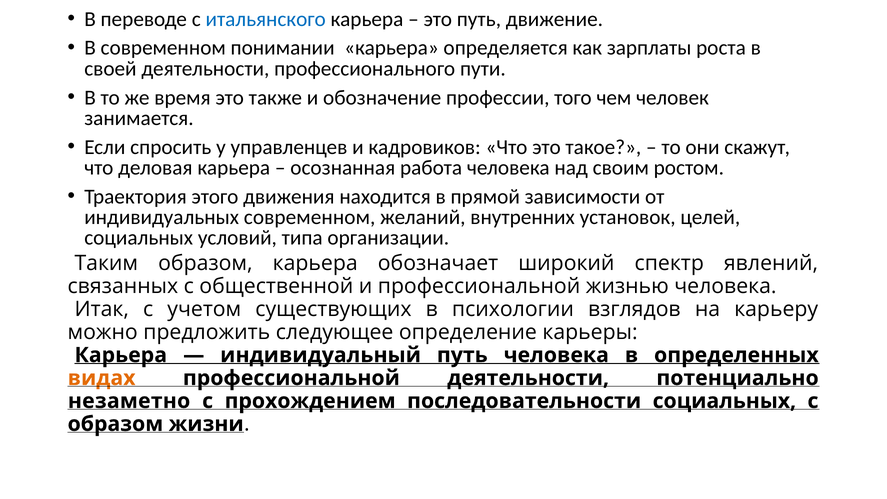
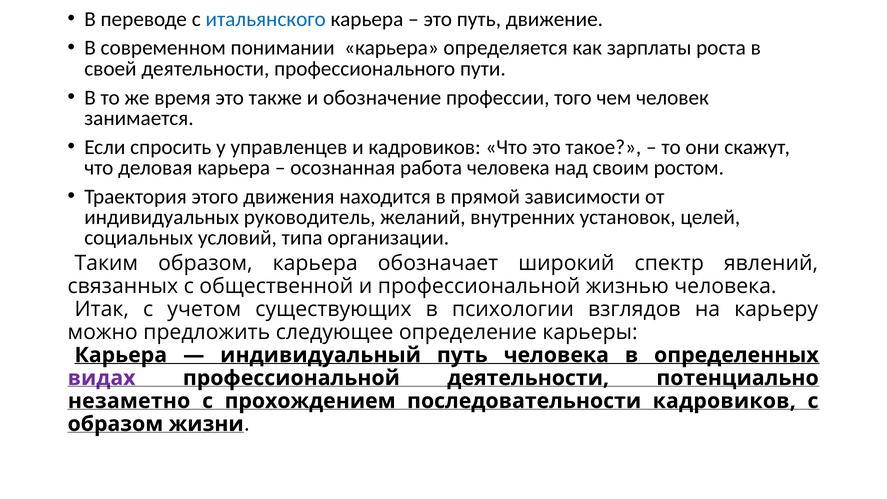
индивидуальных современном: современном -> руководитель (310, 217)
видах colour: orange -> purple (102, 378)
последовательности социальных: социальных -> кадровиков (724, 401)
